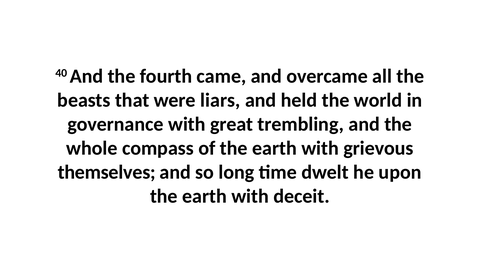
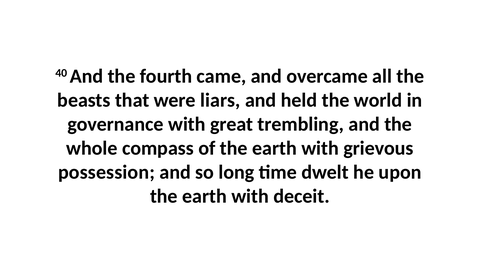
themselves: themselves -> possession (106, 172)
